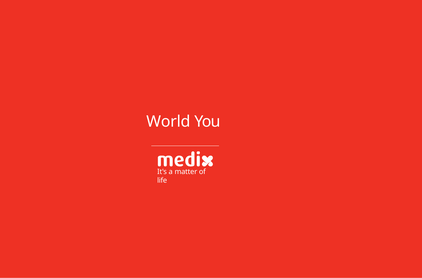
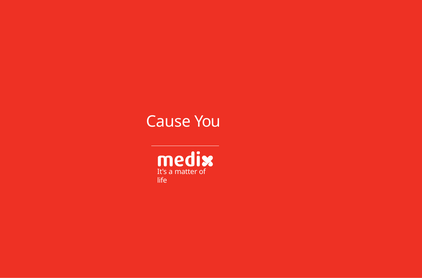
World: World -> Cause (168, 121)
